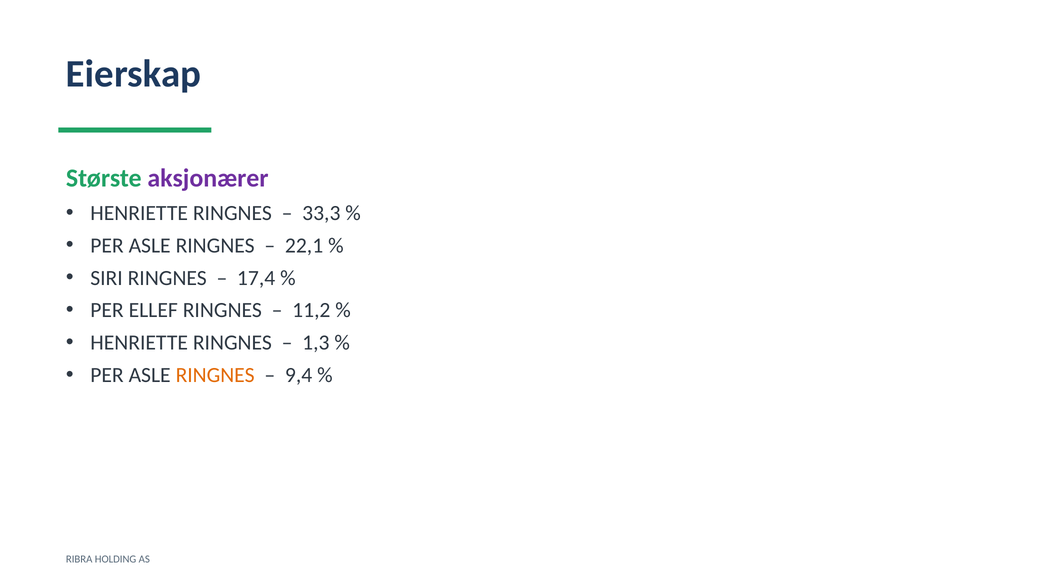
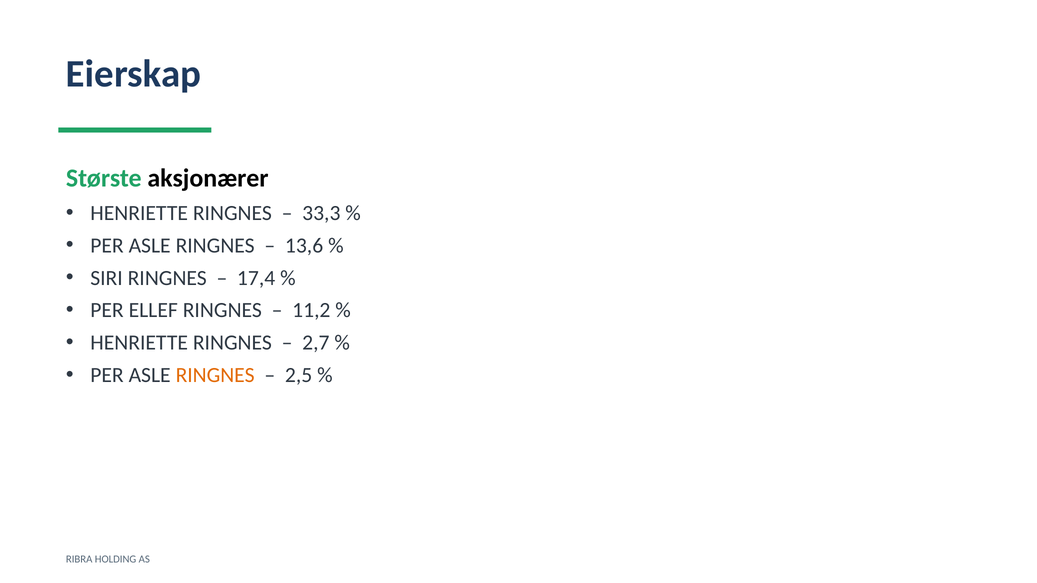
aksjonærer colour: purple -> black (208, 179)
22,1: 22,1 -> 13,6 (304, 246)
1,3: 1,3 -> 2,7 (316, 343)
9,4: 9,4 -> 2,5 (299, 375)
